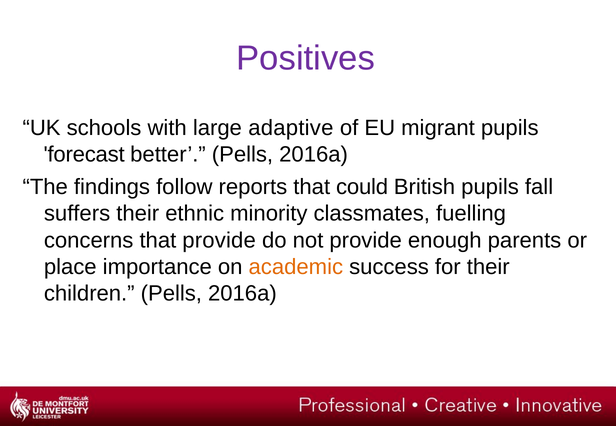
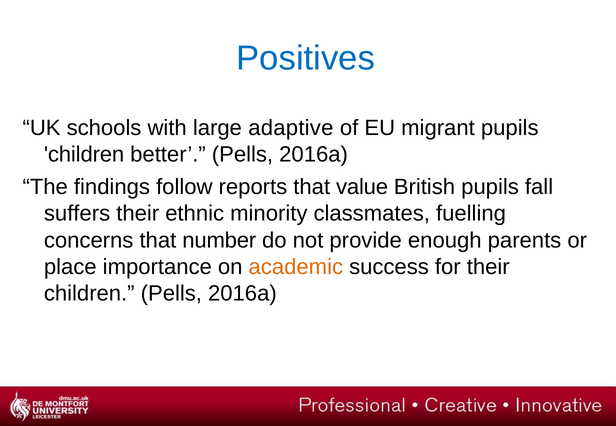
Positives colour: purple -> blue (306, 59)
forecast: forecast -> children (84, 154)
could: could -> value (362, 187)
that provide: provide -> number (219, 240)
